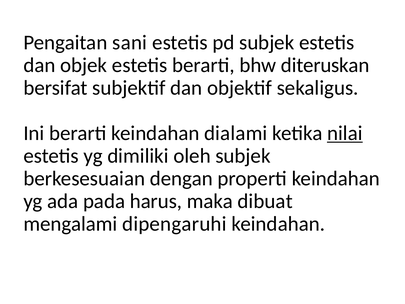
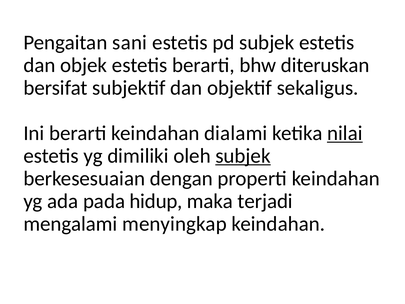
subjek underline: none -> present (243, 156)
harus: harus -> hidup (156, 201)
dibuat: dibuat -> terjadi (265, 201)
dipengaruhi: dipengaruhi -> menyingkap (174, 224)
